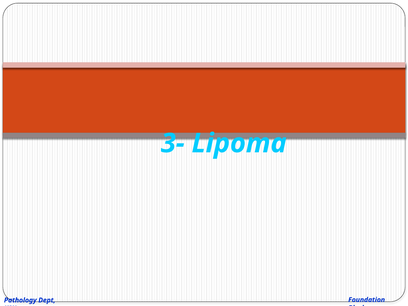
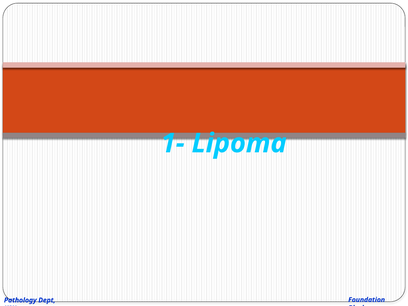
3-: 3- -> 1- (173, 143)
